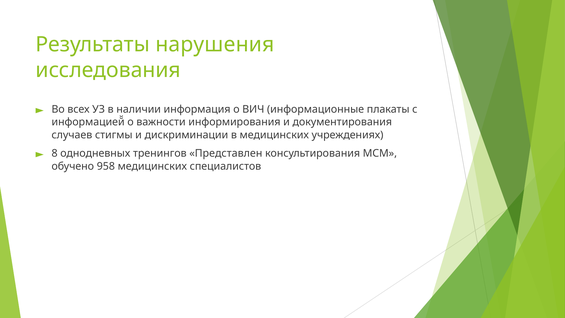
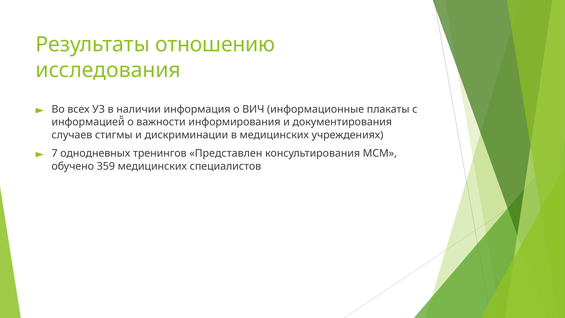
нарушения: нарушения -> отношению (215, 45)
8: 8 -> 7 (55, 153)
958: 958 -> 359 (106, 166)
